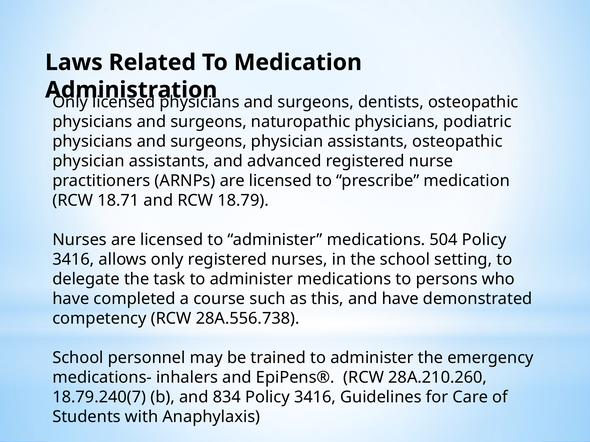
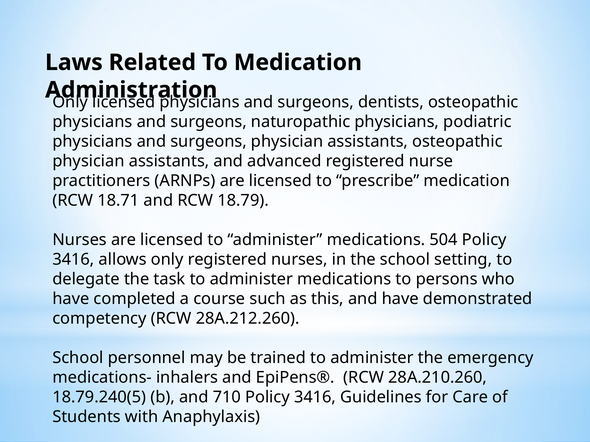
28A.556.738: 28A.556.738 -> 28A.212.260 (248, 319)
18.79.240(7: 18.79.240(7 -> 18.79.240(5 (99, 397)
834: 834 -> 710 (227, 397)
